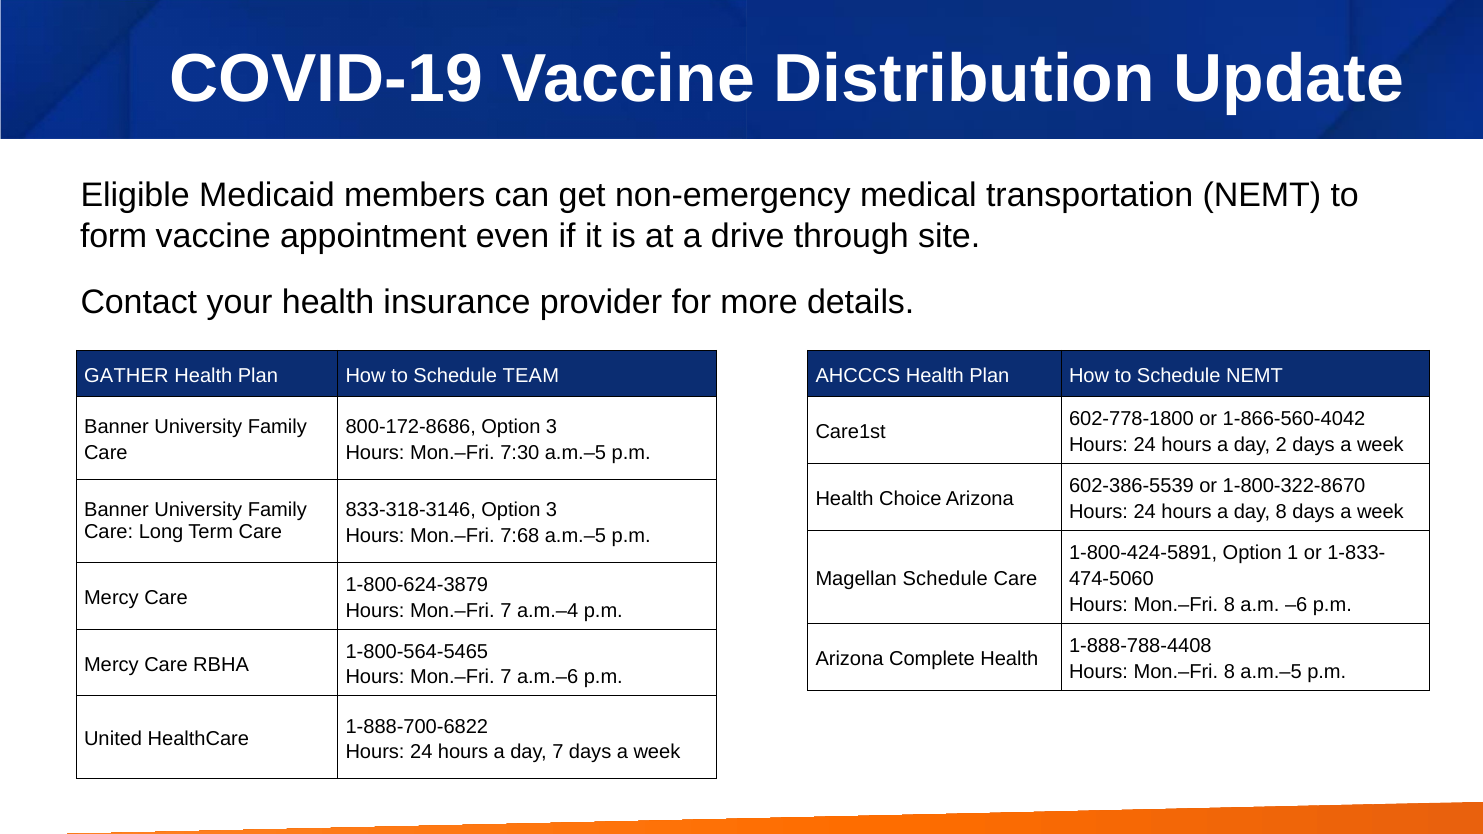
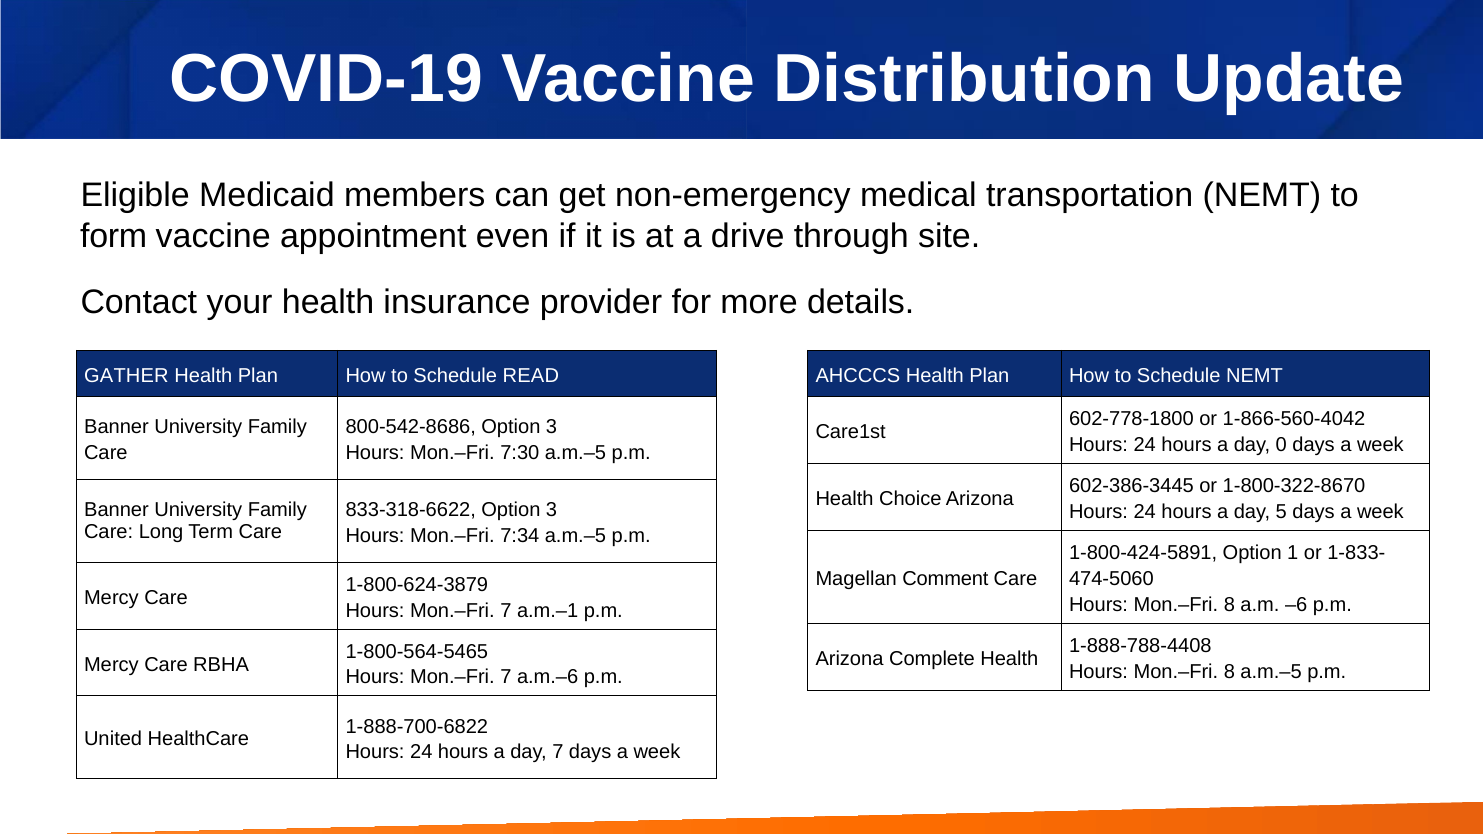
TEAM: TEAM -> READ (531, 376)
800-172-8686: 800-172-8686 -> 800-542-8686 (411, 427)
2: 2 -> 0 (1281, 445)
602-386-5539: 602-386-5539 -> 602-386-3445 (1131, 486)
833-318-3146: 833-318-3146 -> 833-318-6622 (411, 510)
day 8: 8 -> 5 (1281, 512)
7:68: 7:68 -> 7:34 (520, 536)
Magellan Schedule: Schedule -> Comment (945, 579)
a.m.–4: a.m.–4 -> a.m.–1 (548, 611)
